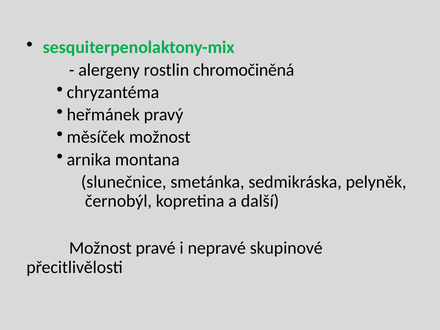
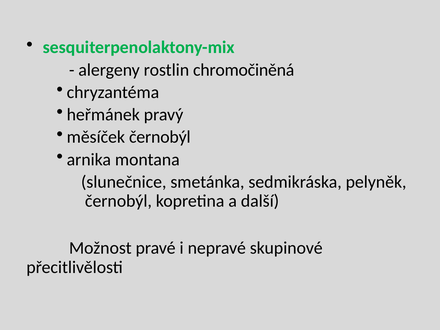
měsíček možnost: možnost -> černobýl (160, 137)
